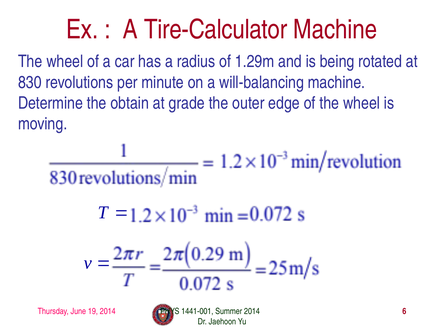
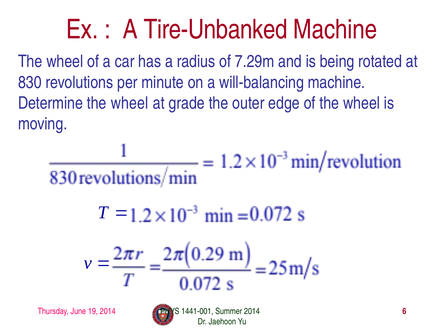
Tire-Calculator: Tire-Calculator -> Tire-Unbanked (216, 30)
1.29m: 1.29m -> 7.29m (255, 62)
Determine the obtain: obtain -> wheel (130, 103)
